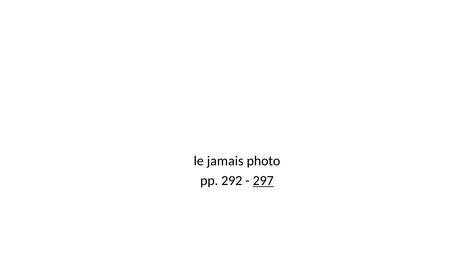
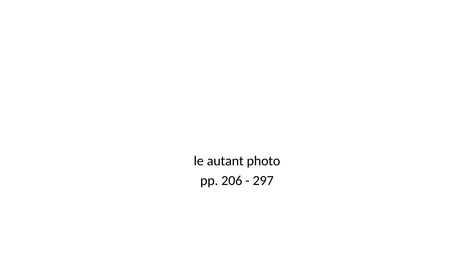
jamais: jamais -> autant (225, 161)
292: 292 -> 206 (232, 181)
297 underline: present -> none (263, 181)
